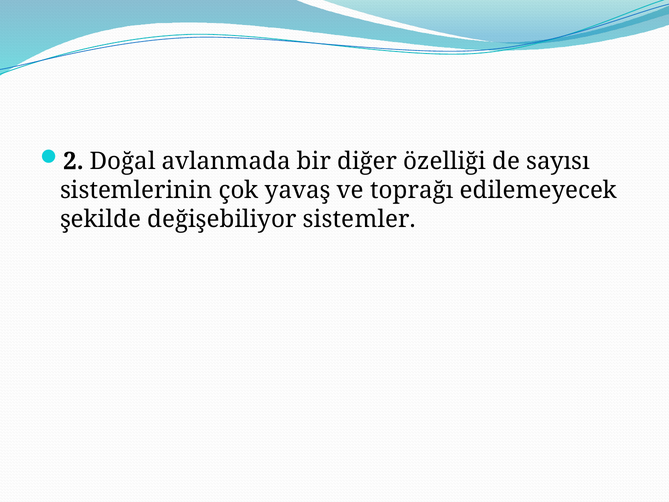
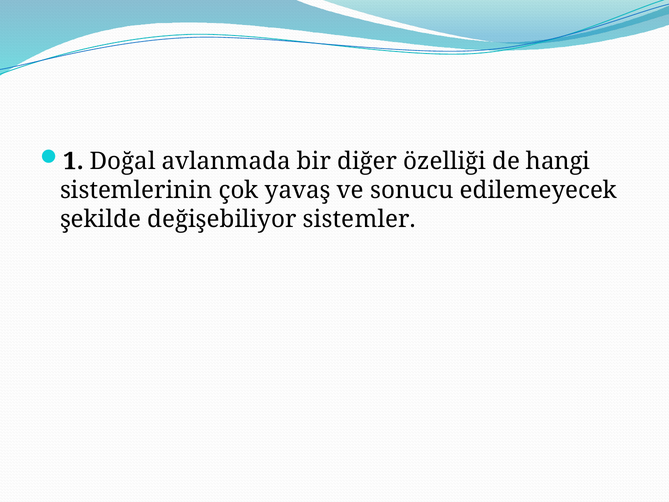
2: 2 -> 1 (73, 161)
sayısı: sayısı -> hangi (558, 161)
toprağı: toprağı -> sonucu (412, 190)
